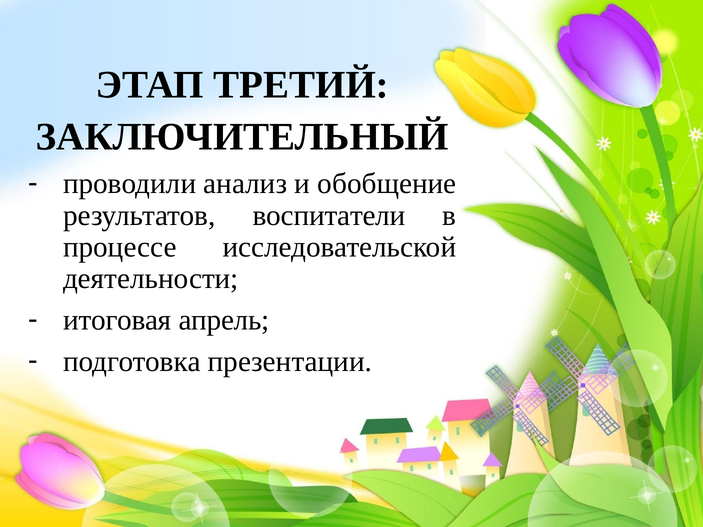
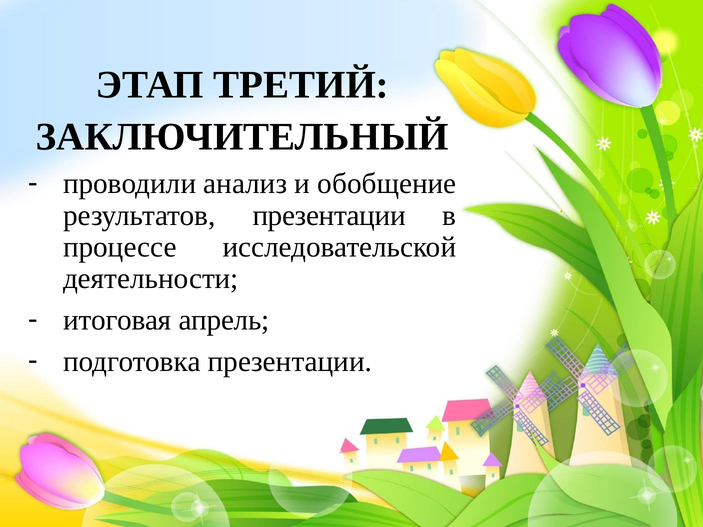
результатов воспитатели: воспитатели -> презентации (329, 215)
